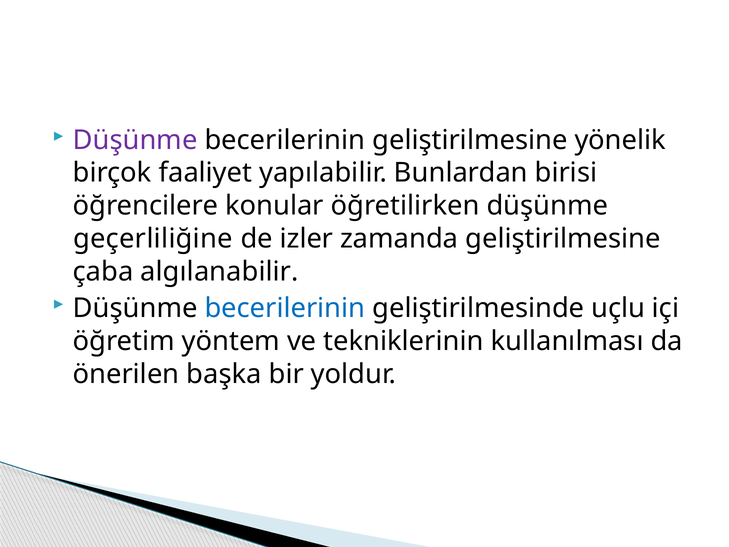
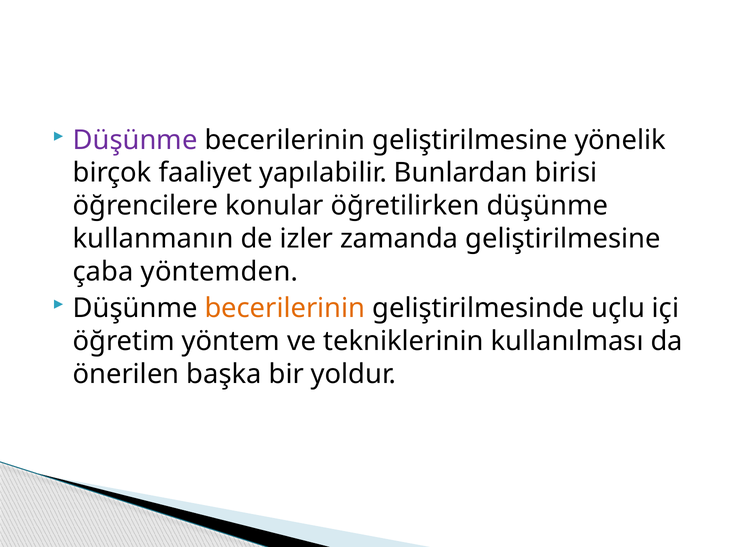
geçerliliğine: geçerliliğine -> kullanmanın (153, 239)
algılanabilir: algılanabilir -> yöntemden (219, 271)
becerilerinin colour: blue -> orange (285, 308)
